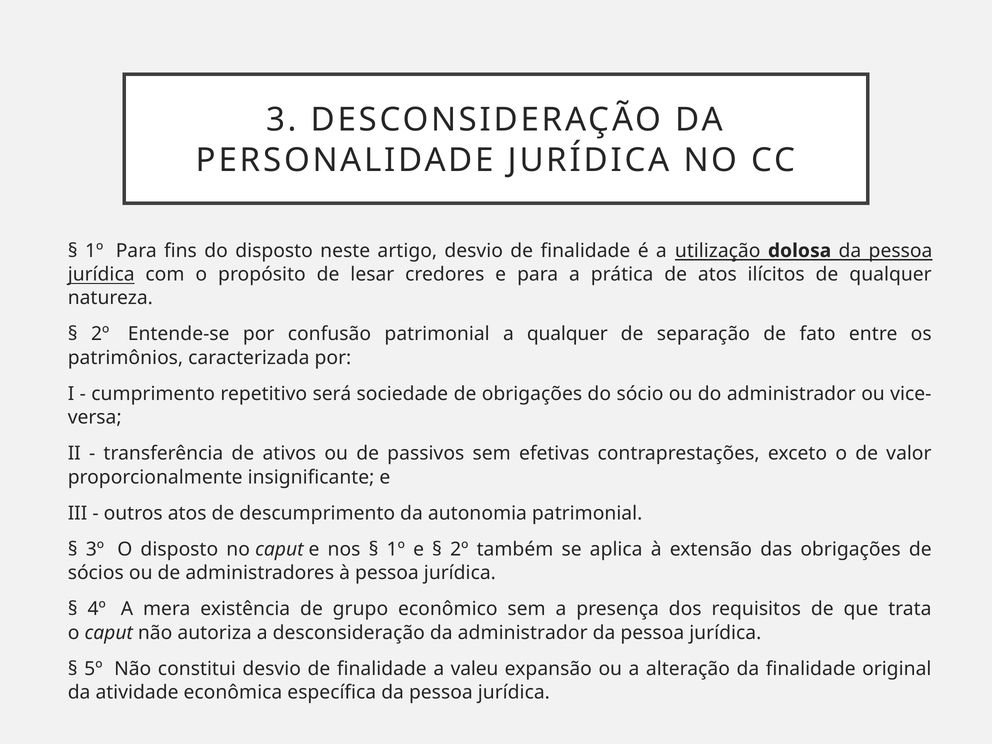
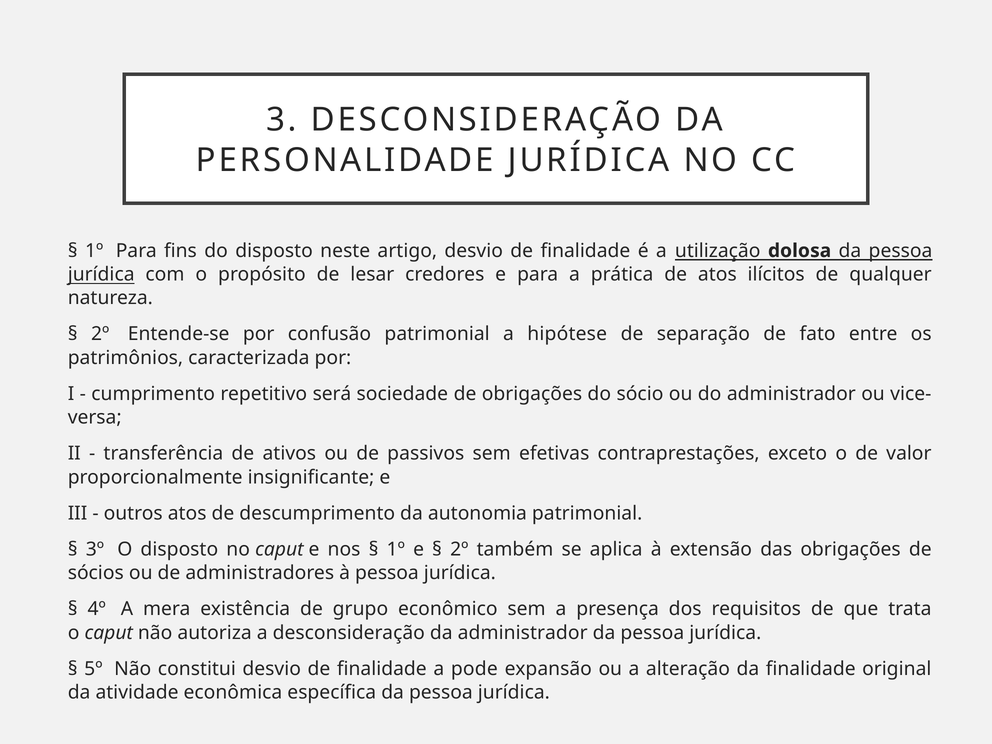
a qualquer: qualquer -> hipótese (567, 334)
valeu: valeu -> pode (474, 669)
